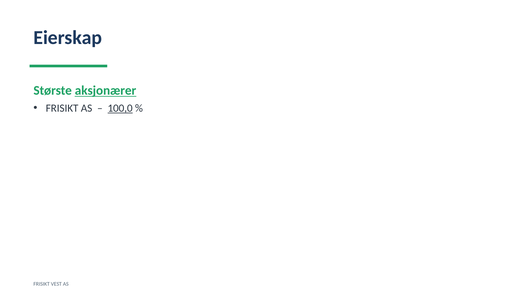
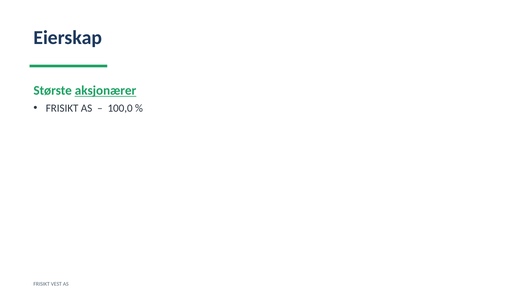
100,0 underline: present -> none (120, 108)
